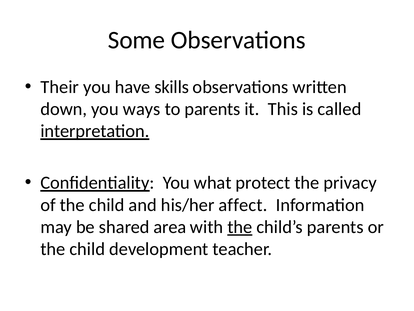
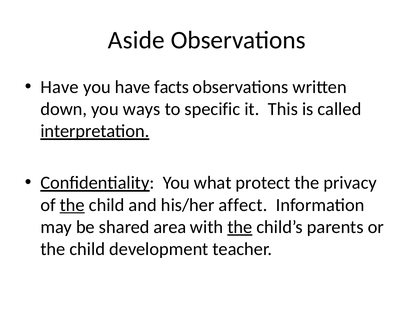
Some: Some -> Aside (136, 40)
Their: Their -> Have (60, 87)
skills: skills -> facts (172, 87)
to parents: parents -> specific (212, 109)
the underline: none -> present (72, 205)
